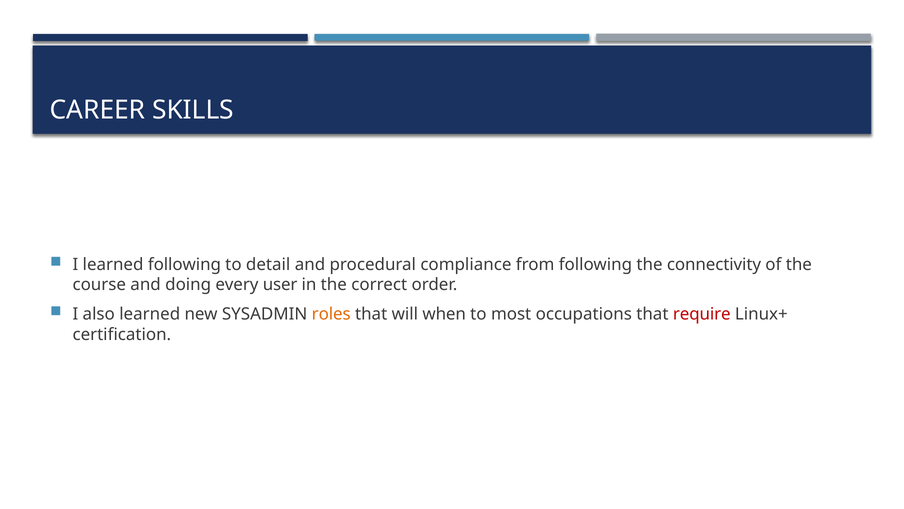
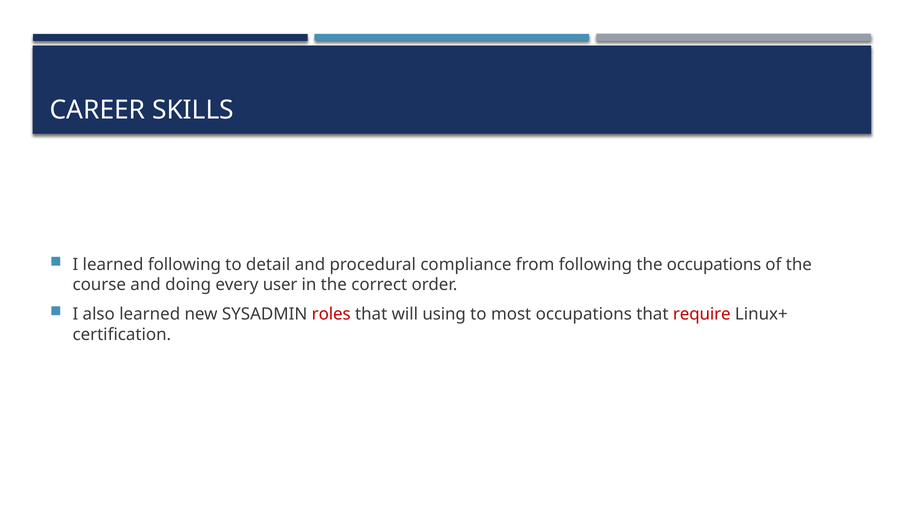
the connectivity: connectivity -> occupations (714, 264)
roles colour: orange -> red (331, 314)
when: when -> using (444, 314)
